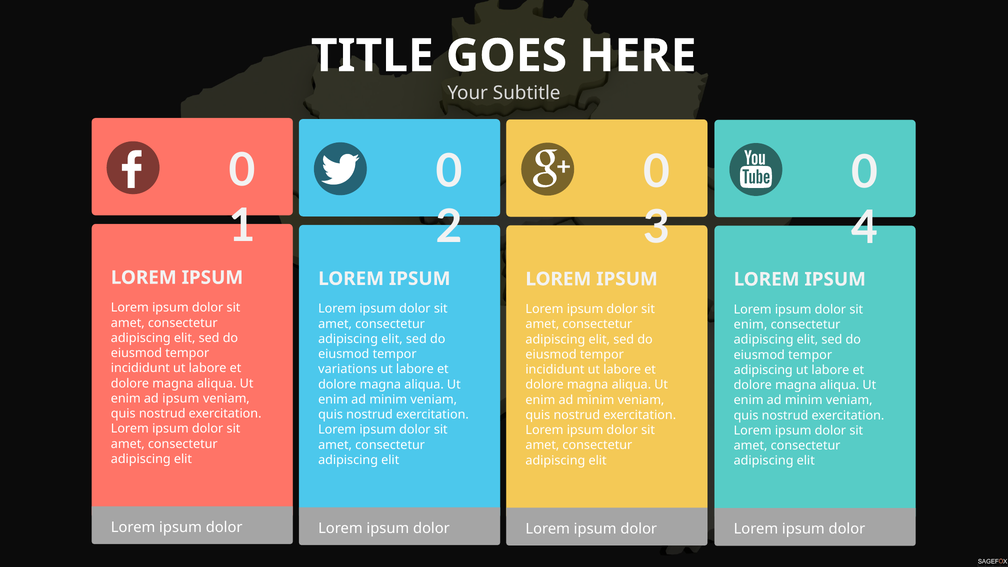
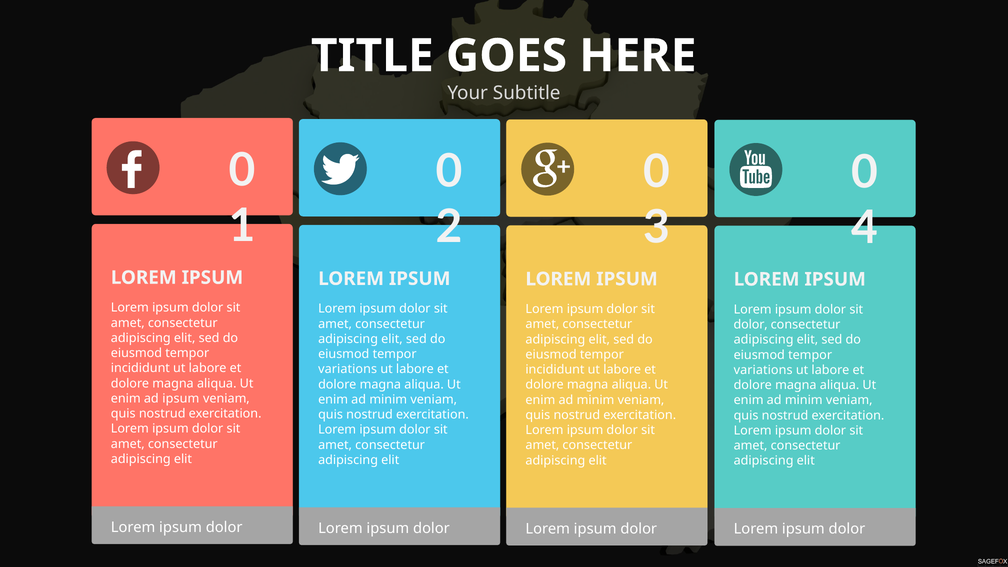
enim: enim -> dolor (751, 325)
adipiscing: adipiscing -> variations (763, 370)
